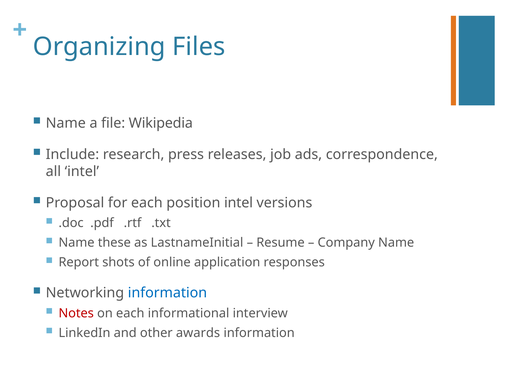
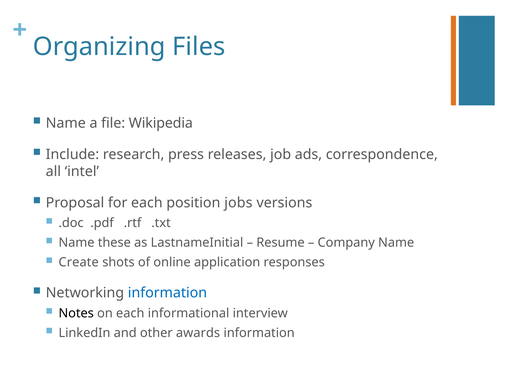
position intel: intel -> jobs (238, 202)
Report: Report -> Create (79, 262)
Notes colour: red -> black (76, 313)
